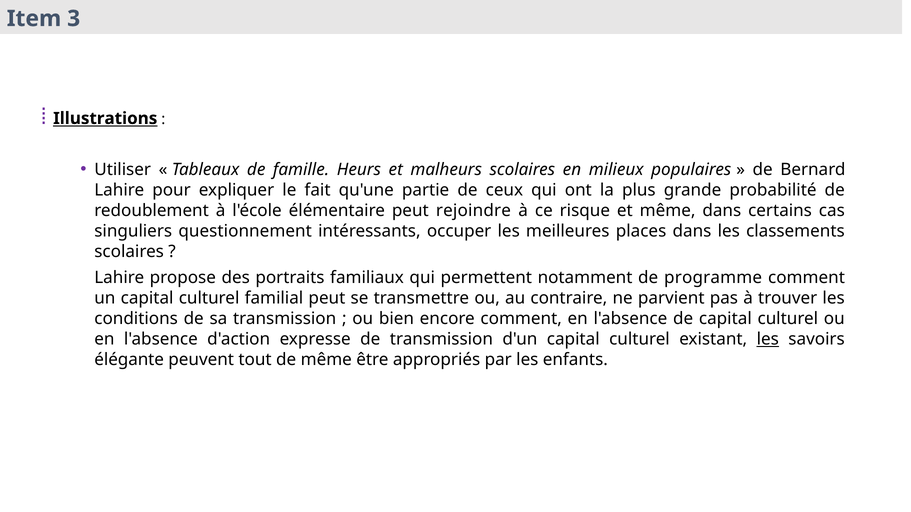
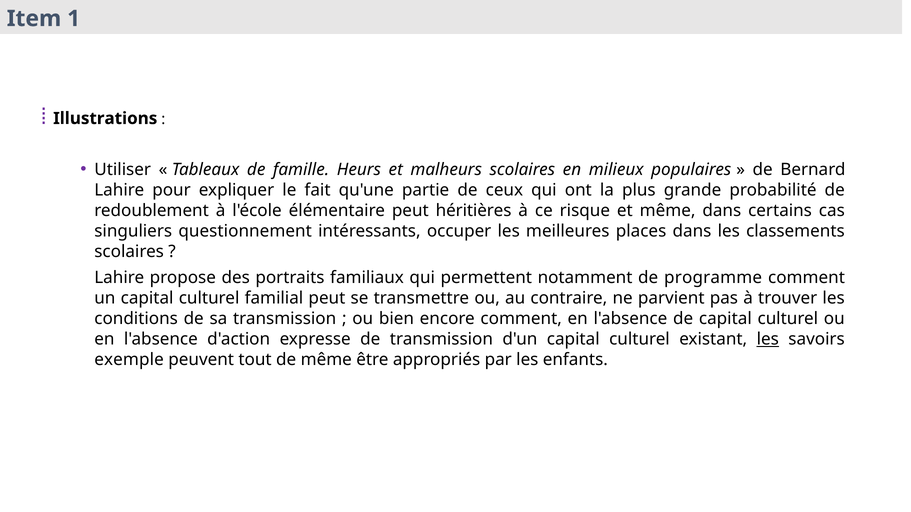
3: 3 -> 1 (74, 19)
Illustrations underline: present -> none (105, 119)
rejoindre: rejoindre -> héritières (474, 211)
élégante: élégante -> exemple (129, 360)
